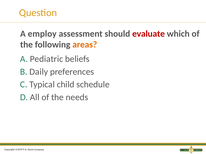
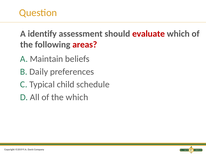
employ: employ -> identify (42, 34)
areas colour: orange -> red (85, 45)
Pediatric: Pediatric -> Maintain (46, 59)
the needs: needs -> which (77, 98)
